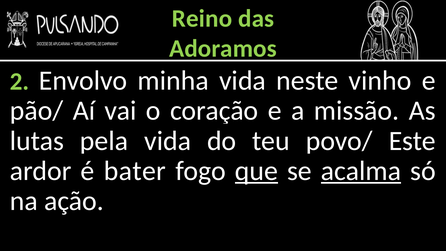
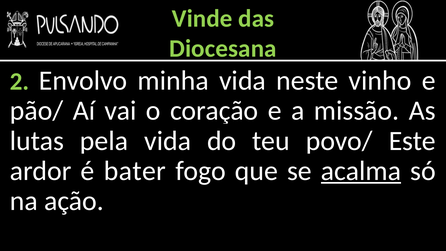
Reino: Reino -> Vinde (202, 18)
Adoramos: Adoramos -> Diocesana (223, 49)
que underline: present -> none (256, 171)
